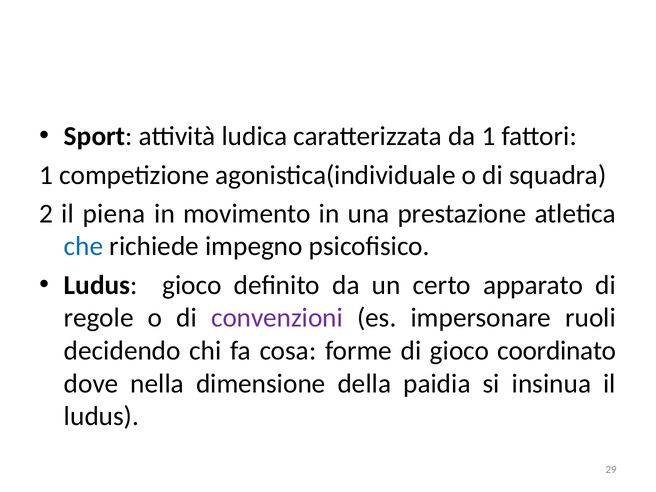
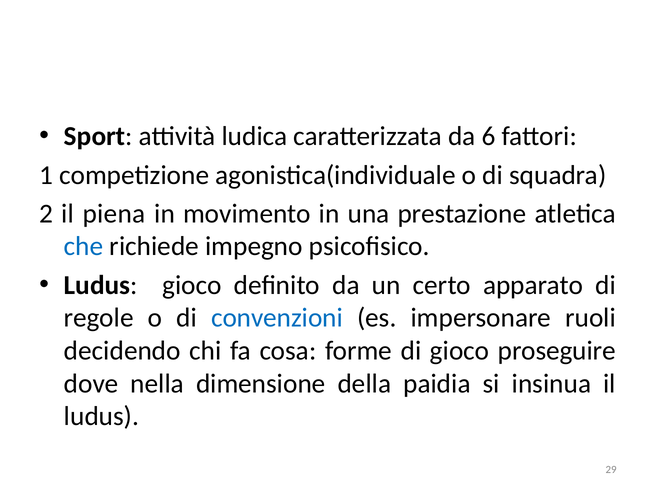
da 1: 1 -> 6 (489, 136)
convenzioni colour: purple -> blue (277, 318)
coordinato: coordinato -> proseguire (557, 351)
